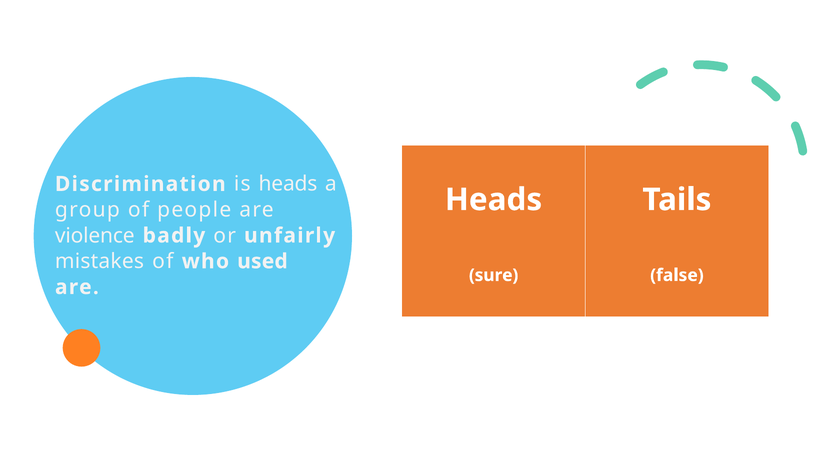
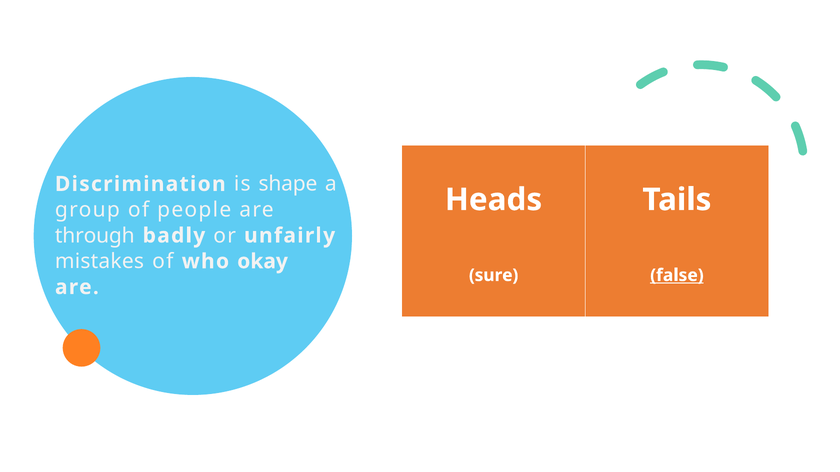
is heads: heads -> shape (288, 184)
violence: violence -> through (95, 236)
used: used -> okay (263, 262)
false underline: none -> present (677, 276)
